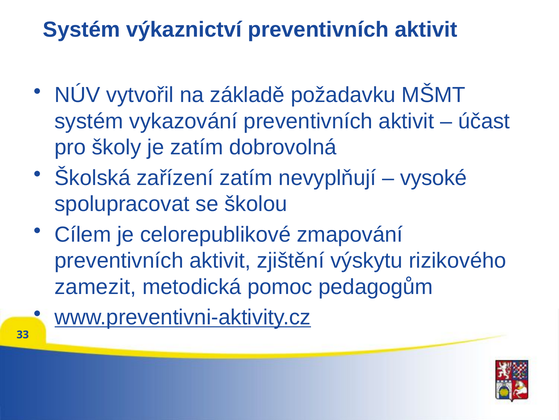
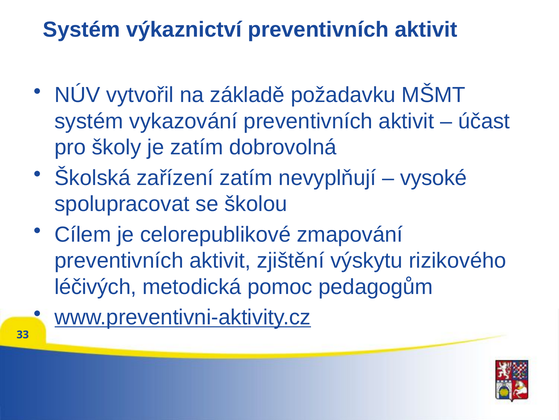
zamezit: zamezit -> léčivých (96, 286)
